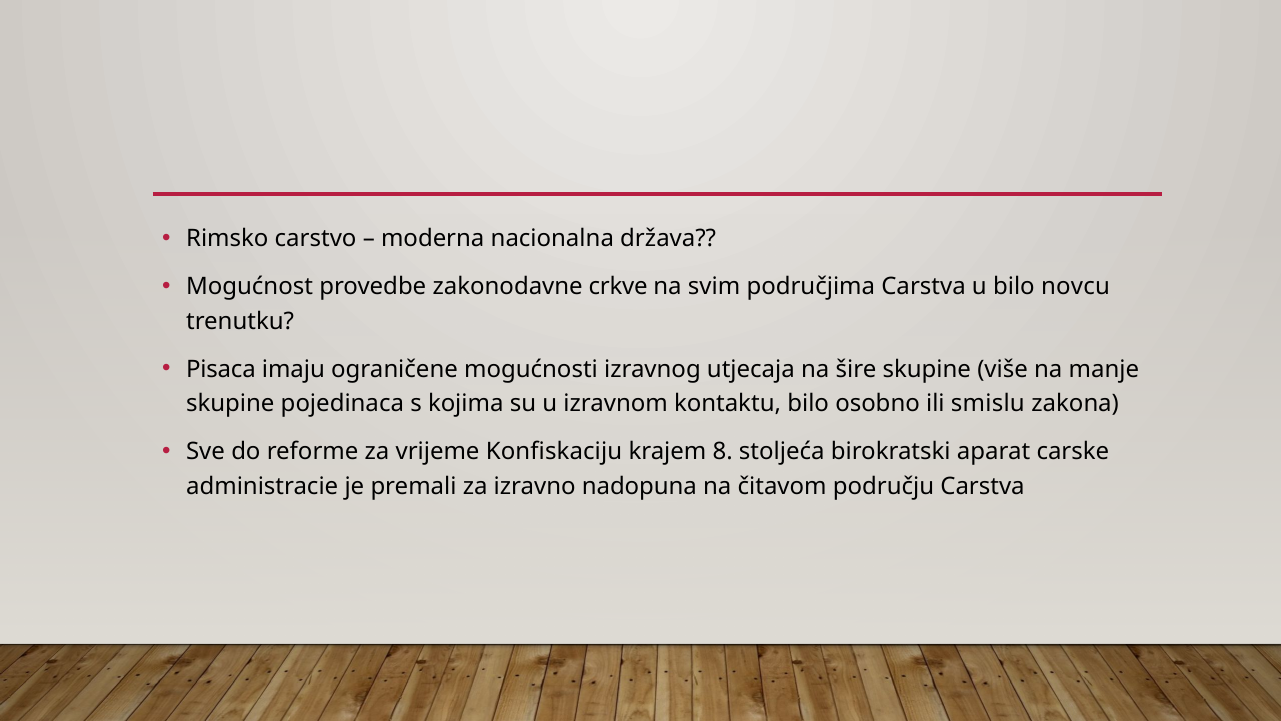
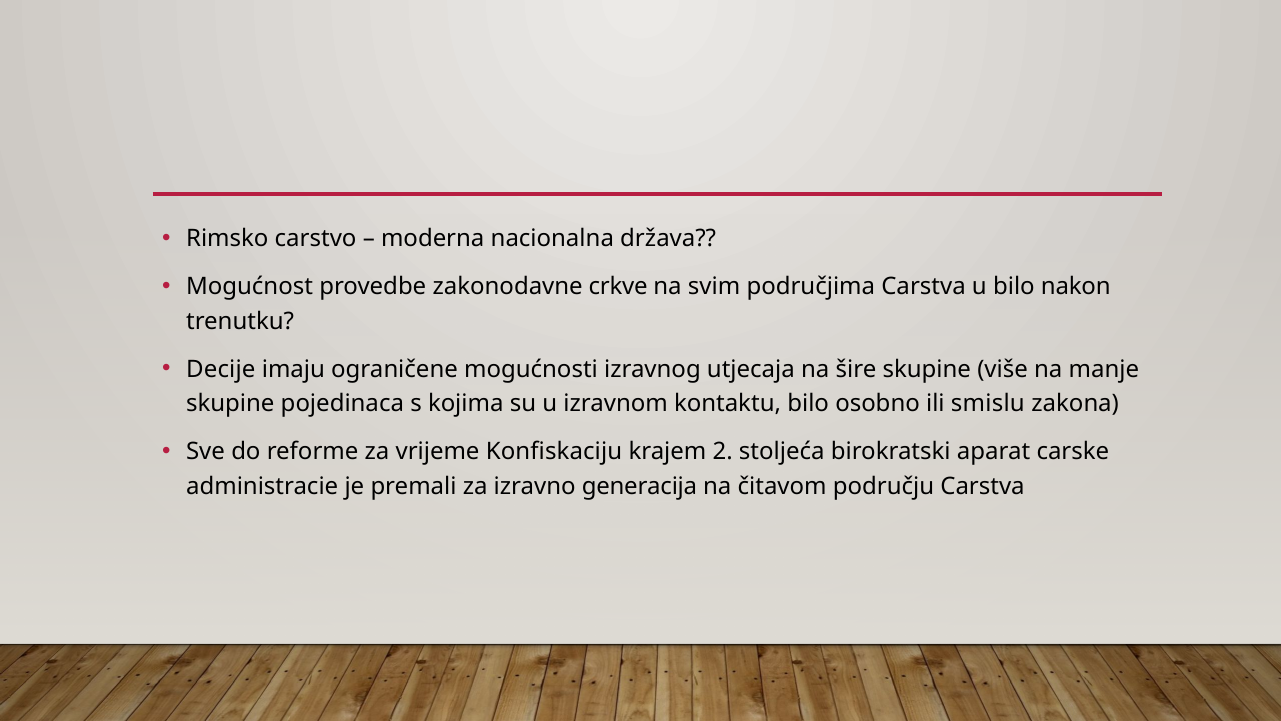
novcu: novcu -> nakon (1076, 286)
Pisaca: Pisaca -> Decije (221, 369)
8: 8 -> 2 (723, 451)
nadopuna: nadopuna -> generacija (639, 486)
